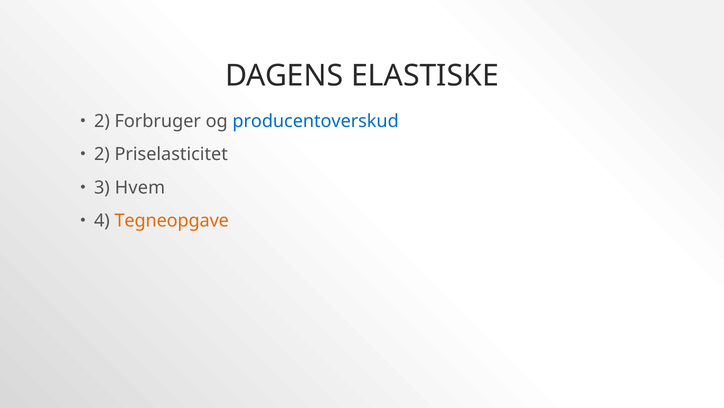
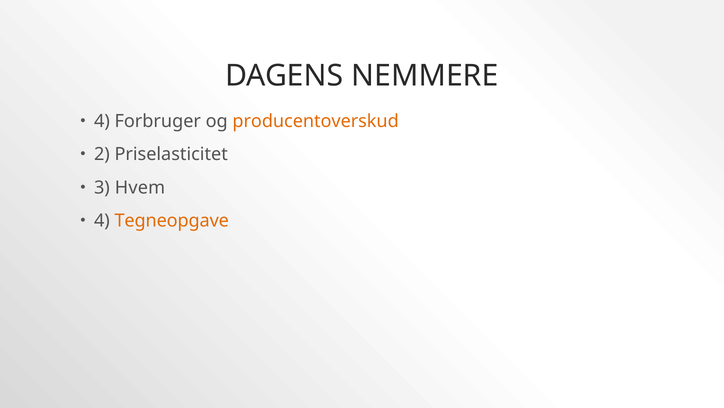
ELASTISKE: ELASTISKE -> NEMMERE (425, 76)
2: 2 -> 4 (102, 121)
producentoverskud colour: blue -> orange (316, 121)
